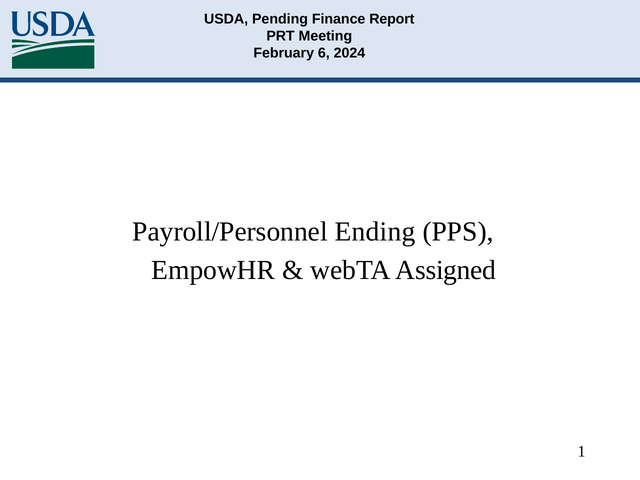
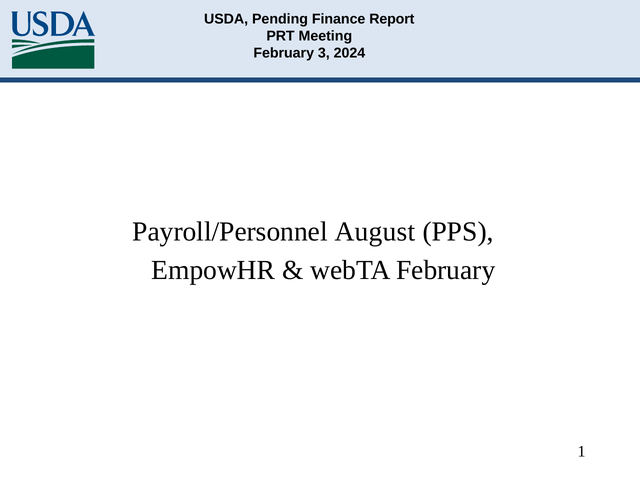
6: 6 -> 3 (324, 53)
Ending: Ending -> August (375, 232)
webTA Assigned: Assigned -> February (446, 270)
